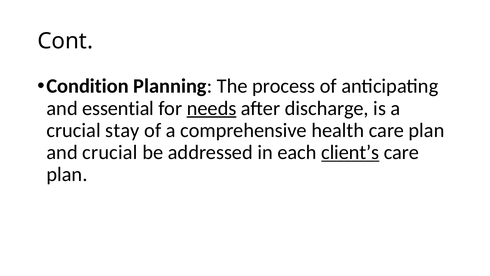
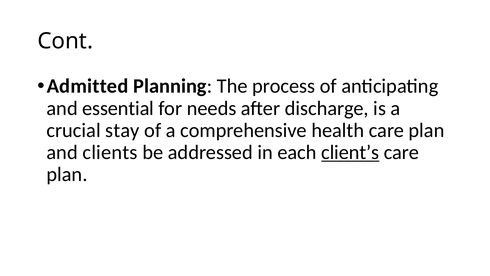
Condition: Condition -> Admitted (88, 86)
needs underline: present -> none (212, 108)
and crucial: crucial -> clients (110, 152)
